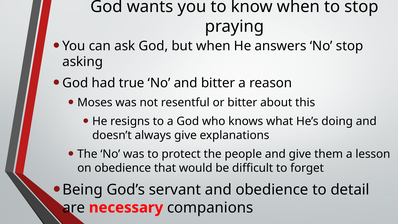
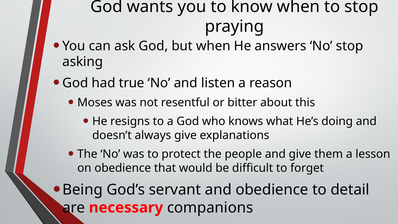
and bitter: bitter -> listen (218, 83)
